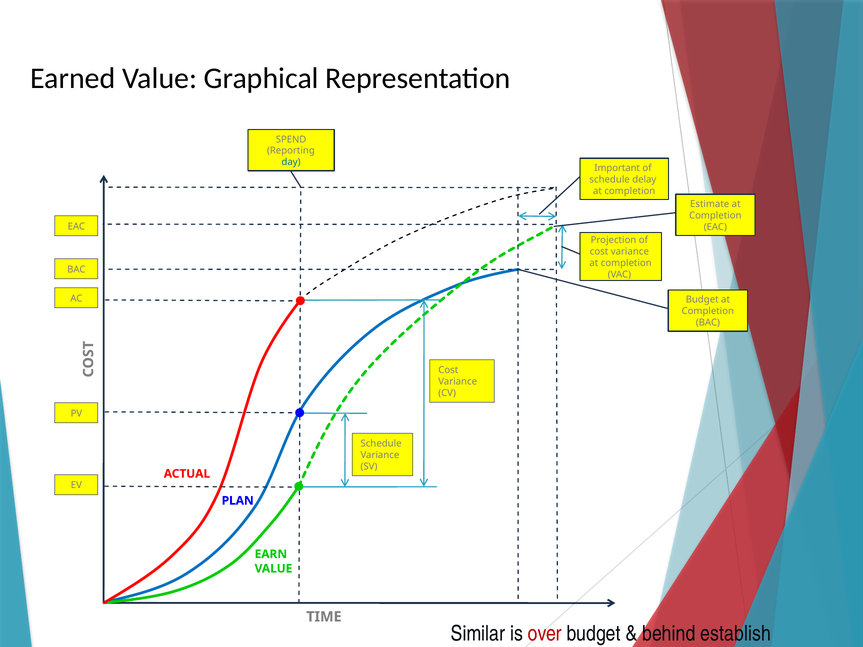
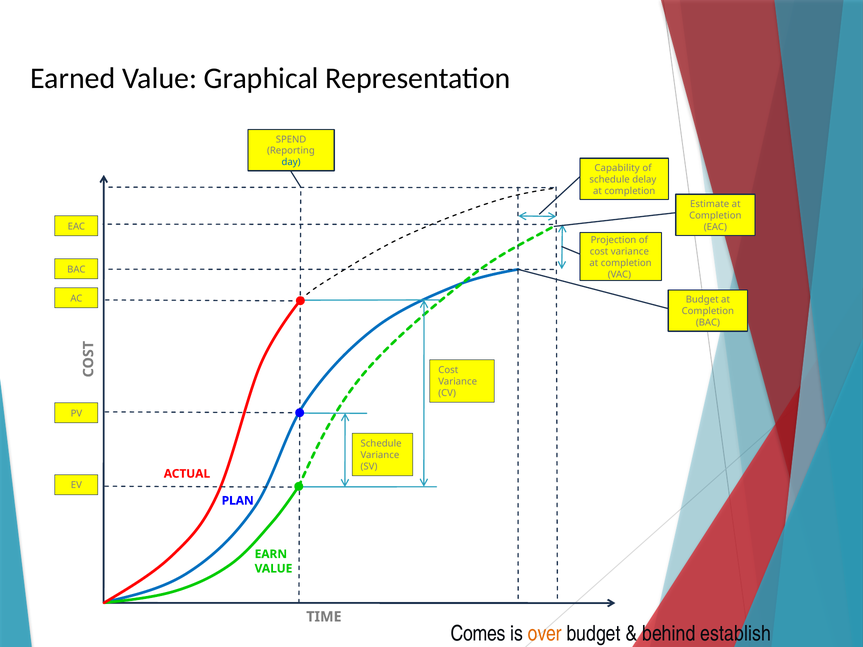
Important: Important -> Capability (617, 168)
Similar: Similar -> Comes (478, 634)
over colour: red -> orange (545, 634)
